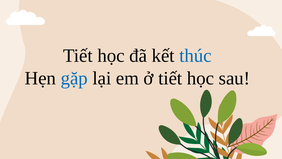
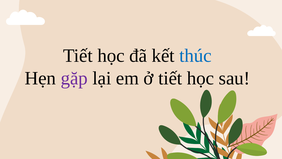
gặp colour: blue -> purple (74, 78)
